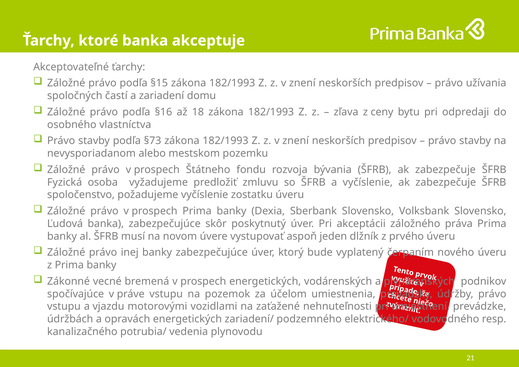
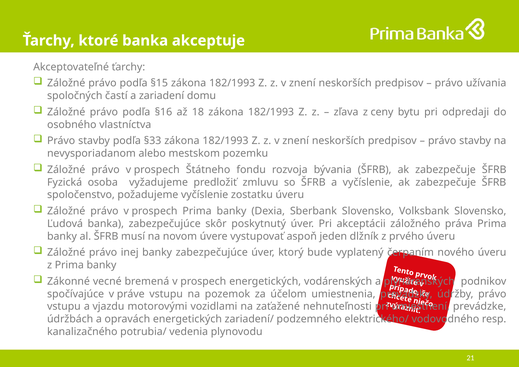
§73: §73 -> §33 (153, 141)
